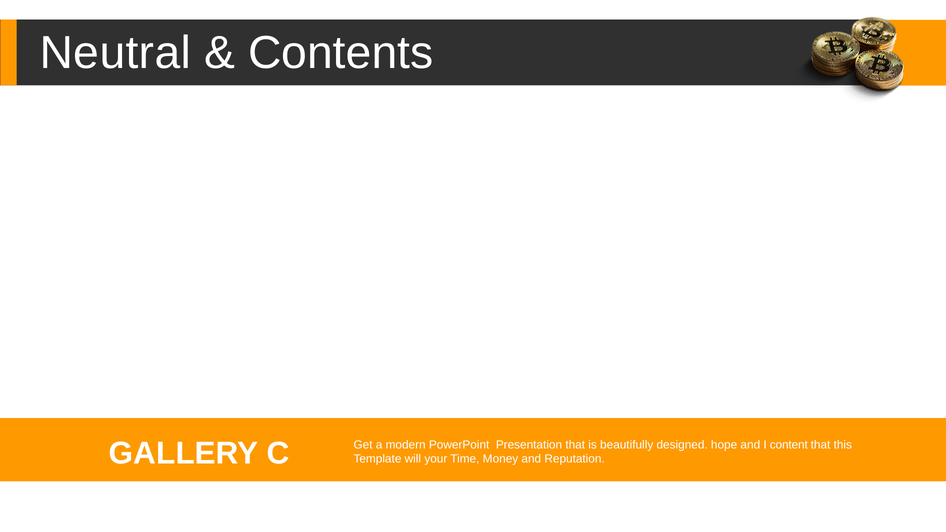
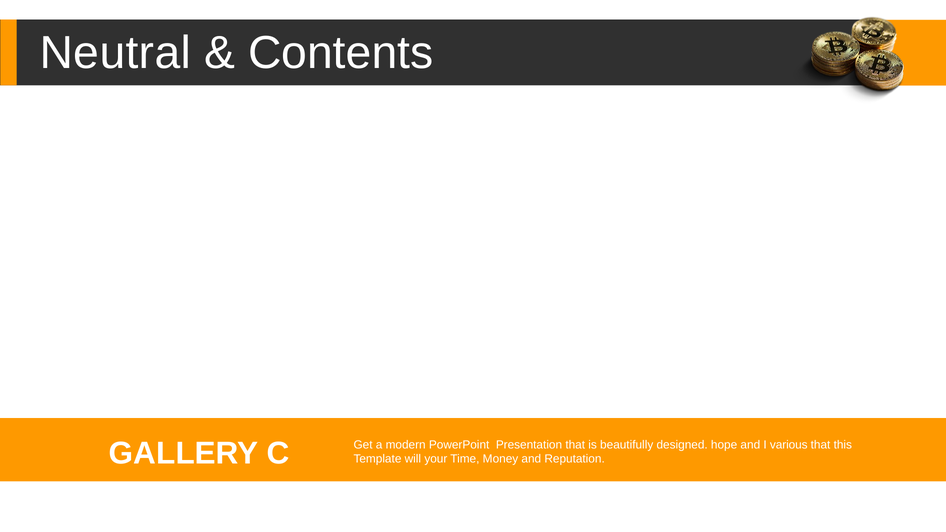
content: content -> various (789, 445)
